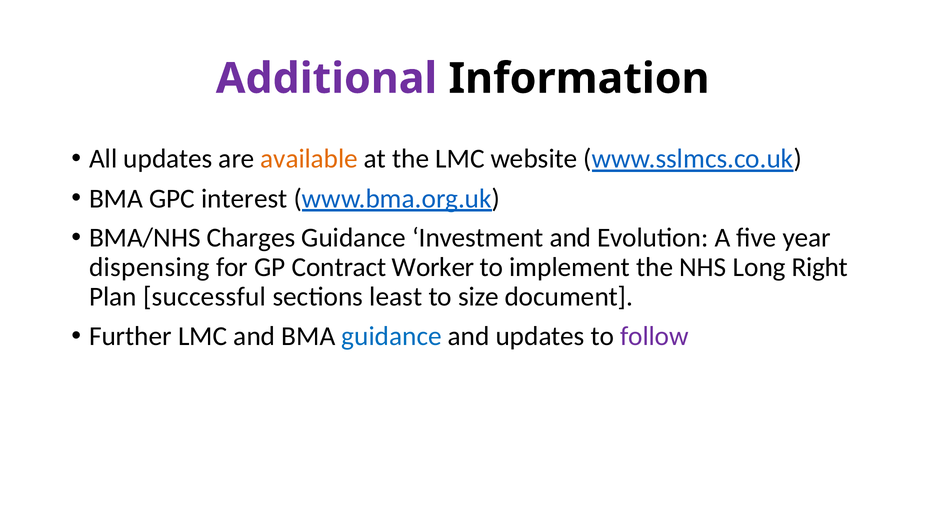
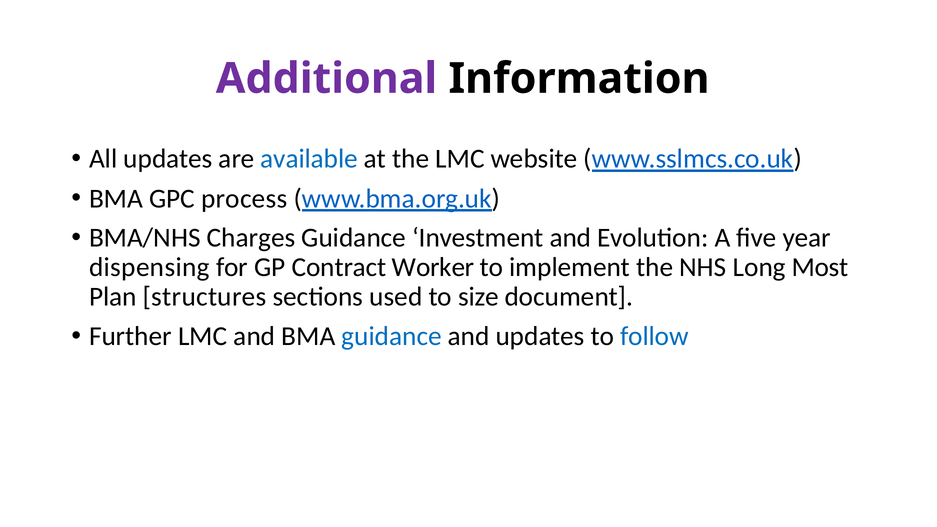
available colour: orange -> blue (309, 159)
interest: interest -> process (244, 199)
Right: Right -> Most (820, 267)
successful: successful -> structures (205, 297)
least: least -> used (396, 297)
follow colour: purple -> blue (654, 336)
